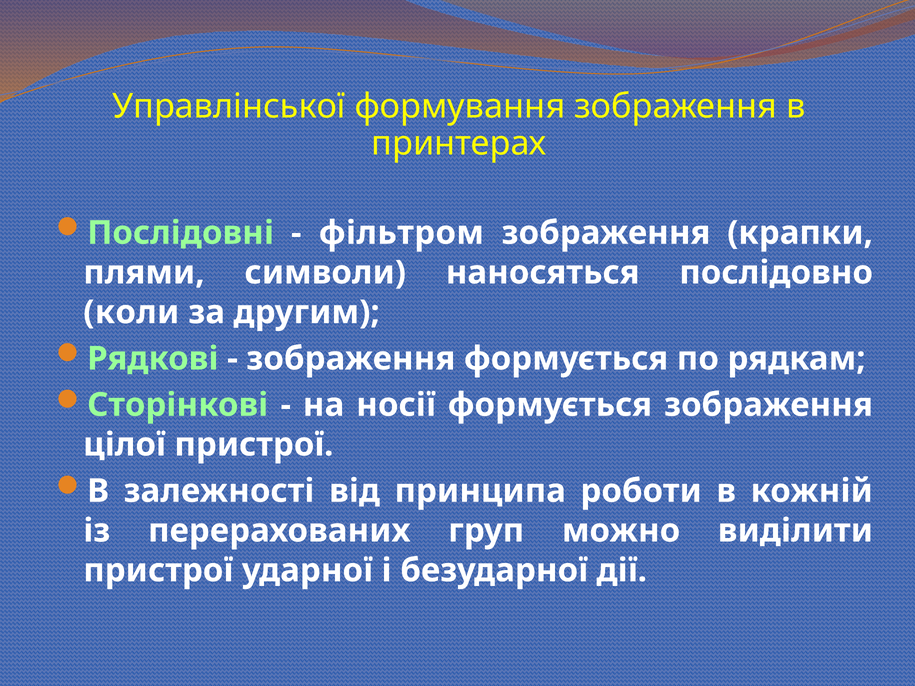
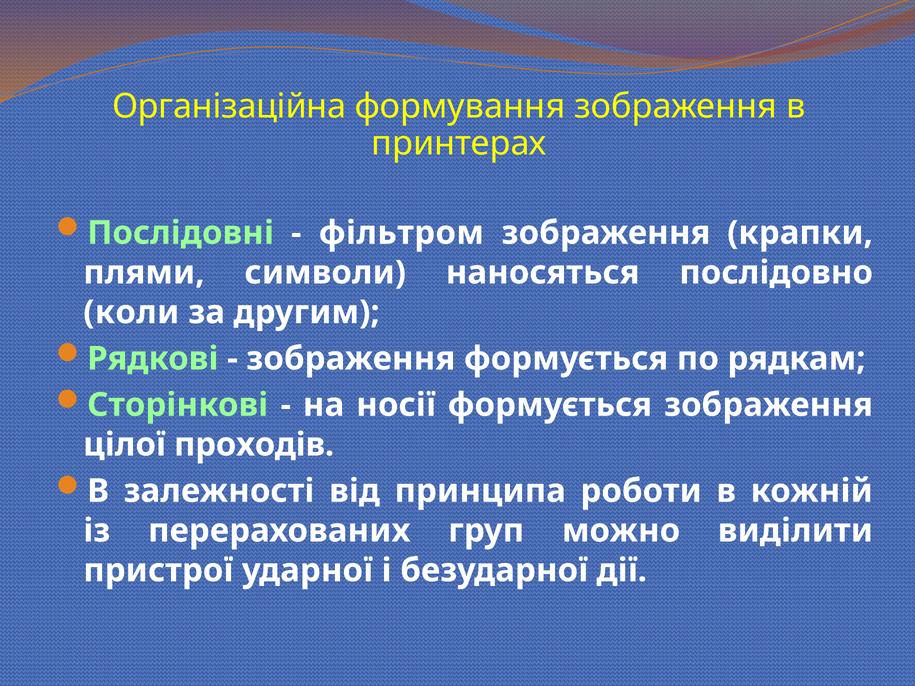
Управлінської: Управлінської -> Організаційна (229, 107)
цілої пристрої: пристрої -> проходів (254, 445)
